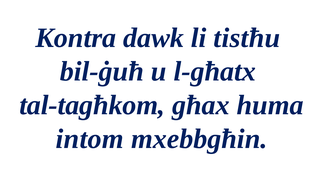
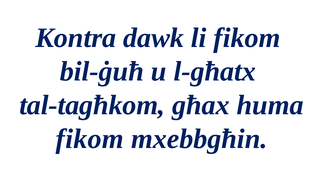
li tistħu: tistħu -> fikom (247, 38)
intom: intom -> fikom (90, 139)
